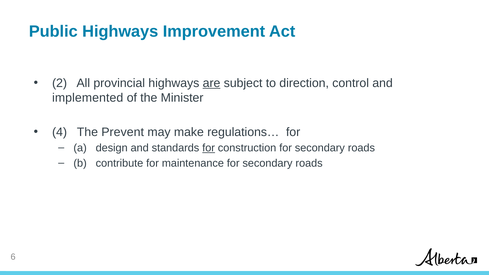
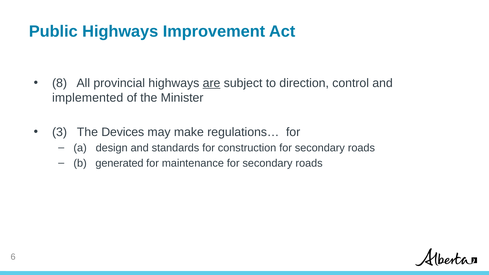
2: 2 -> 8 (60, 83)
4: 4 -> 3 (60, 132)
Prevent: Prevent -> Devices (123, 132)
for underline: present -> none (209, 148)
contribute: contribute -> generated (120, 163)
